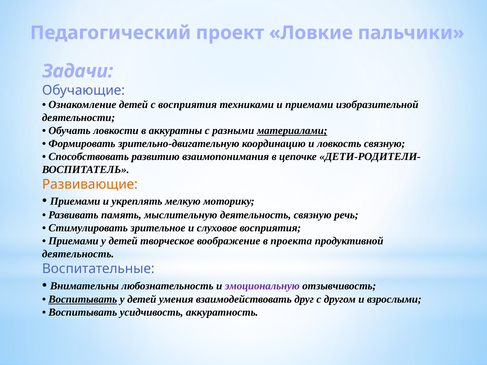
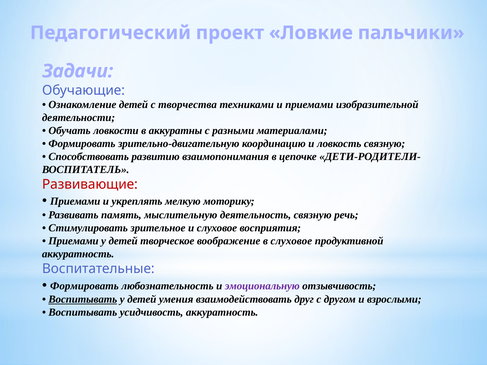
с восприятия: восприятия -> творчества (188, 105)
материалами underline: present -> none (292, 131)
Развивающие colour: orange -> red (90, 184)
в проекта: проекта -> слуховое (291, 241)
деятельность: деятельность -> аккуратность (78, 254)
Внимательны: Внимательны -> Формировать (84, 286)
